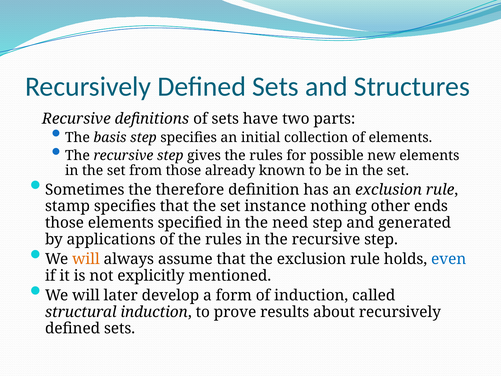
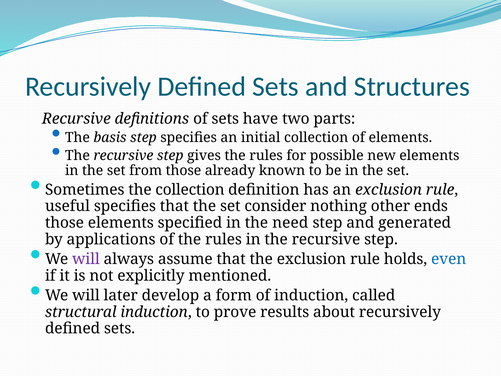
the therefore: therefore -> collection (190, 190)
stamp: stamp -> useful (67, 206)
instance: instance -> consider (275, 206)
will colour: orange -> purple (86, 259)
